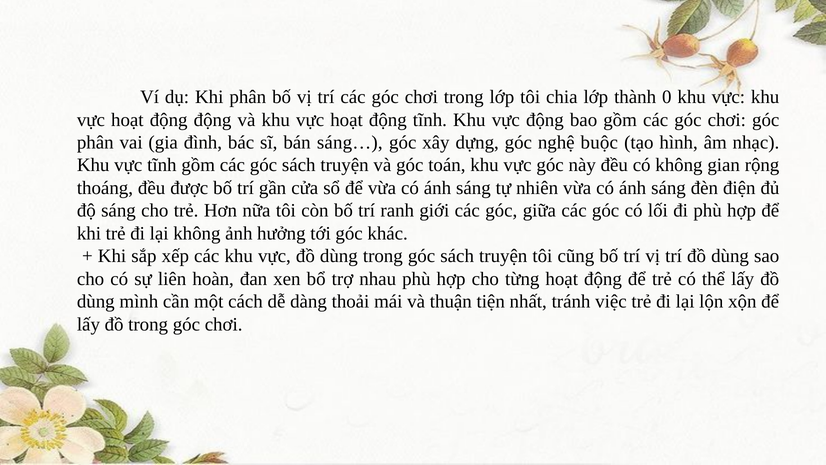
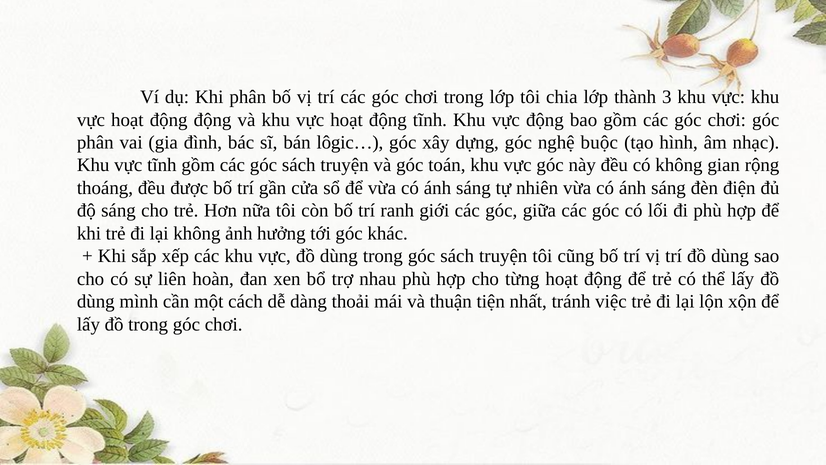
0: 0 -> 3 (667, 97)
sáng…: sáng… -> lôgic… (350, 142)
